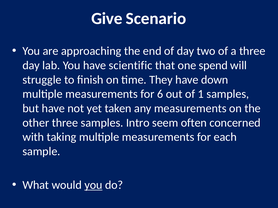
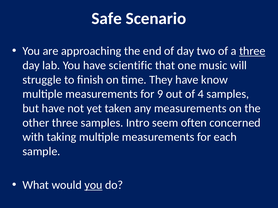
Give: Give -> Safe (107, 19)
three underline: none -> present (252, 51)
spend: spend -> music (213, 65)
down: down -> know (215, 80)
6: 6 -> 9 (160, 94)
1: 1 -> 4 (201, 94)
